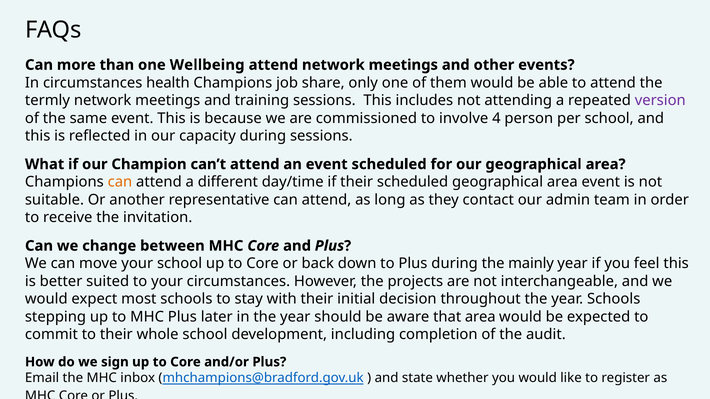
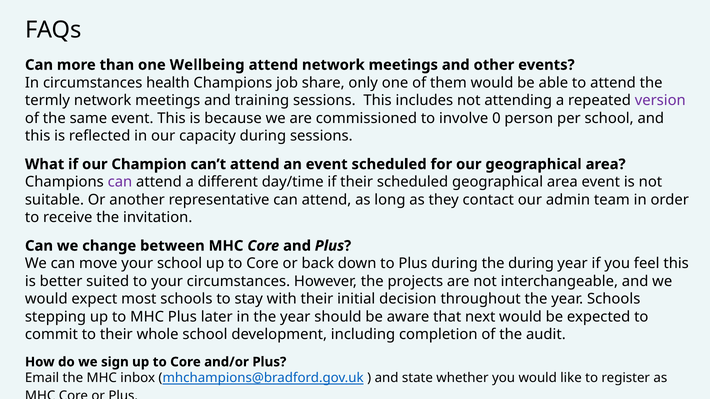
4: 4 -> 0 (496, 118)
can colour: orange -> purple (120, 182)
the mainly: mainly -> during (531, 264)
that area: area -> next (480, 317)
